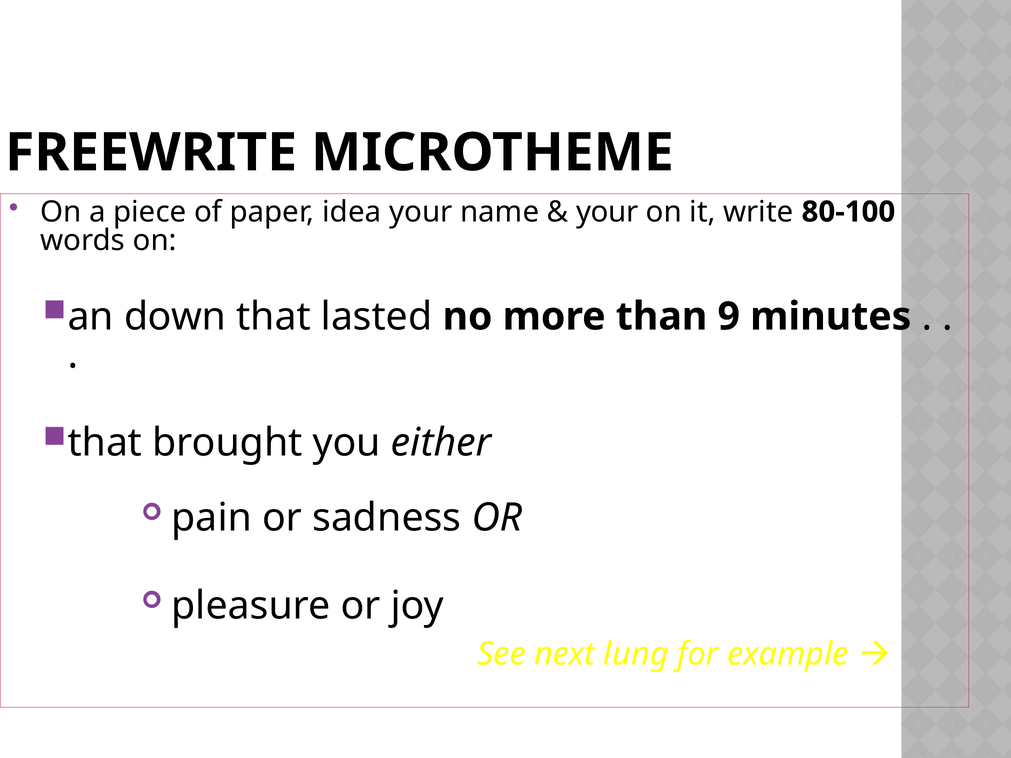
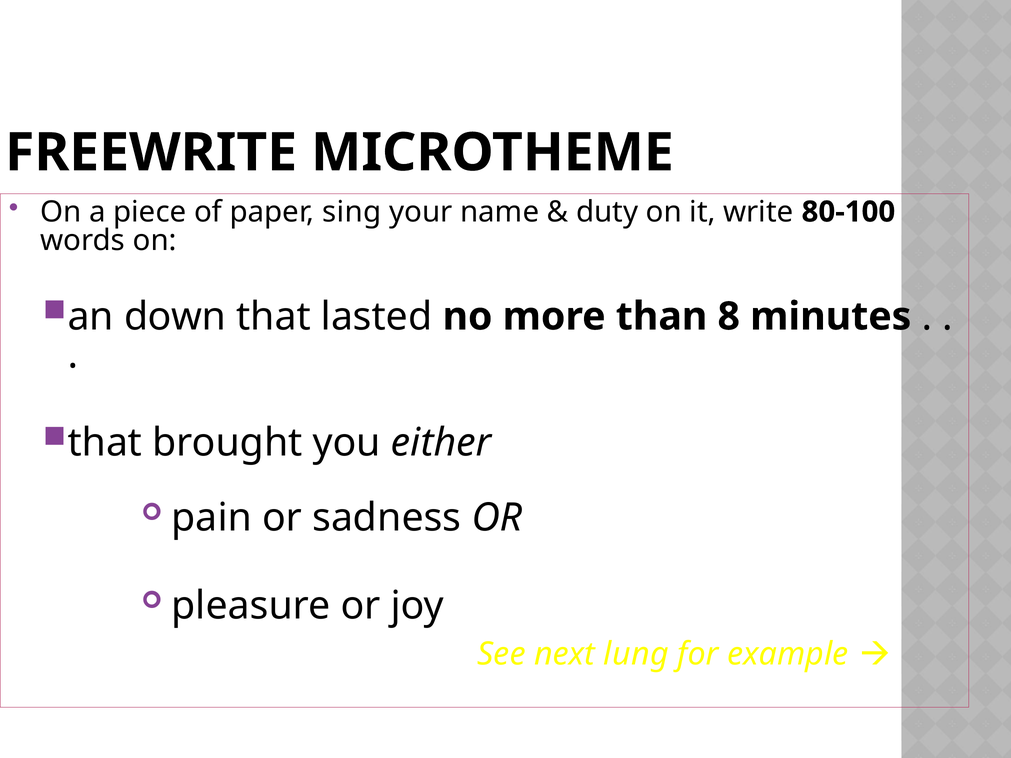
idea: idea -> sing (352, 212)
your: your -> duty (607, 212)
9: 9 -> 8 (729, 317)
